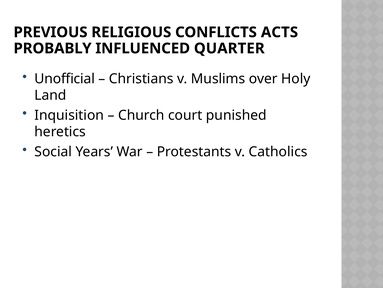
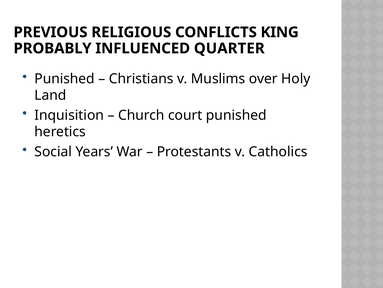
ACTS: ACTS -> KING (280, 32)
Unofficial: Unofficial -> Punished (65, 79)
